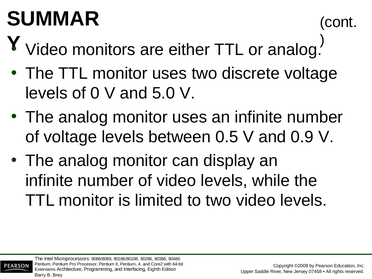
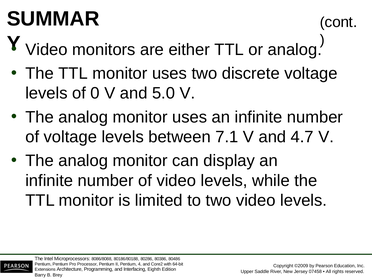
0.5: 0.5 -> 7.1 (227, 137)
0.9: 0.9 -> 4.7 (302, 137)
